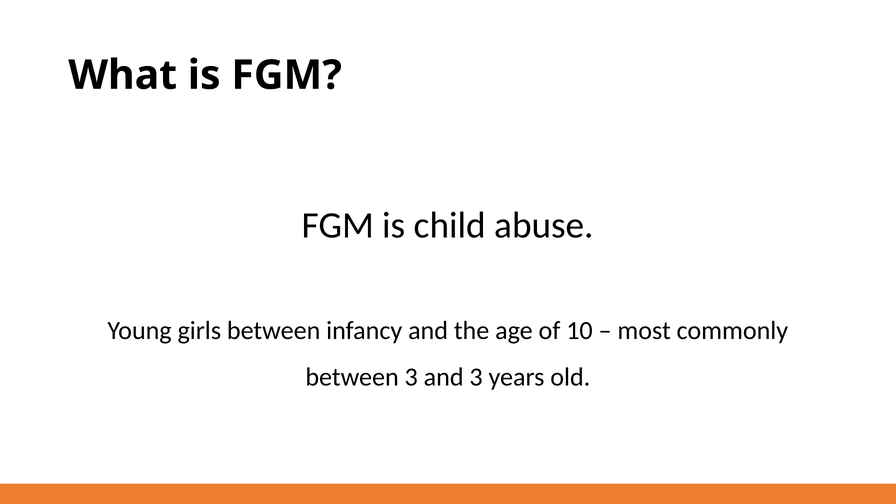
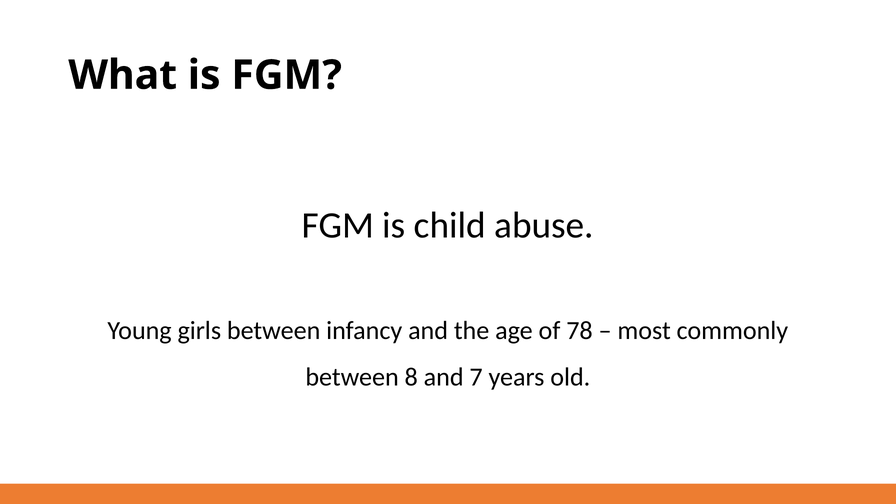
10: 10 -> 78 (579, 330)
between 3: 3 -> 8 (411, 377)
and 3: 3 -> 7 (476, 377)
